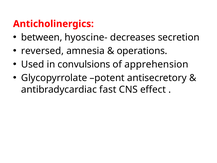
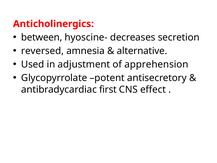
operations: operations -> alternative (142, 51)
convulsions: convulsions -> adjustment (84, 64)
fast: fast -> first (108, 89)
